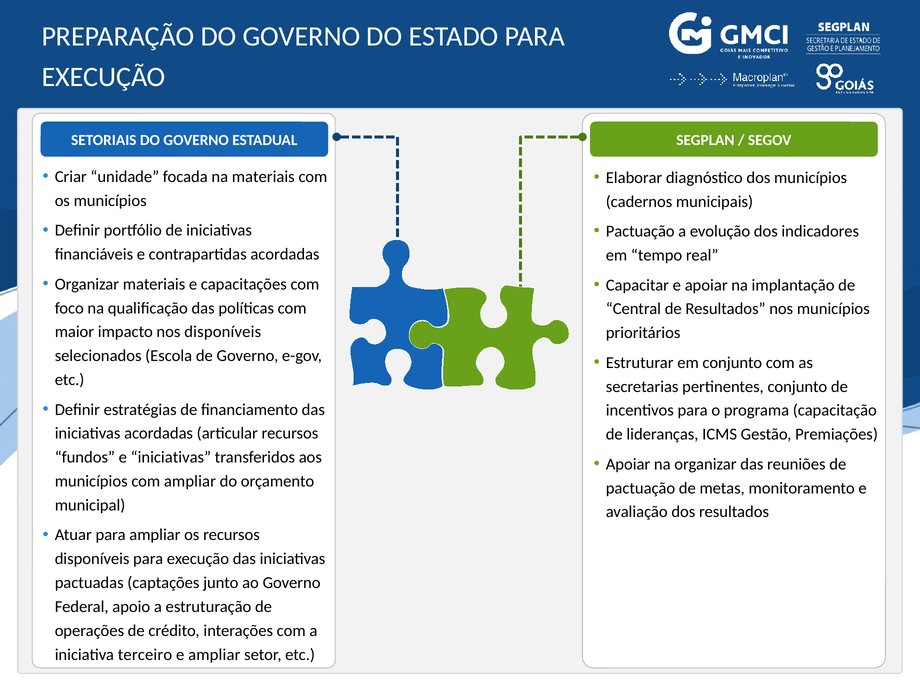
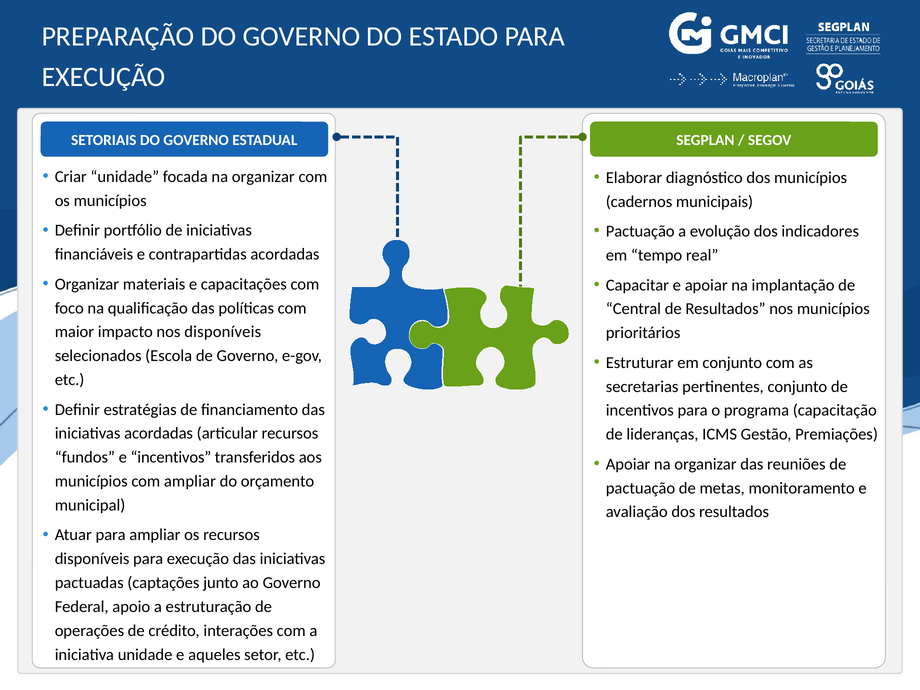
focada na materiais: materiais -> organizar (263, 177)
e iniciativas: iniciativas -> incentivos (171, 457)
iniciativa terceiro: terceiro -> unidade (145, 655)
e ampliar: ampliar -> aqueles (214, 655)
